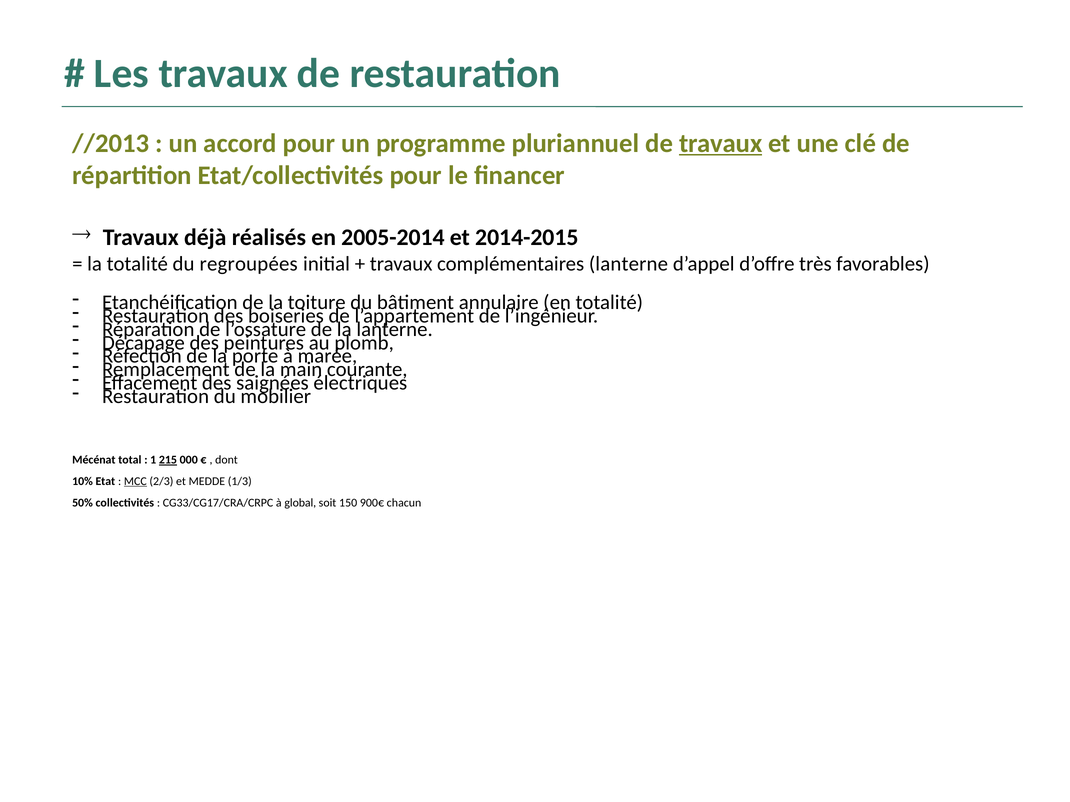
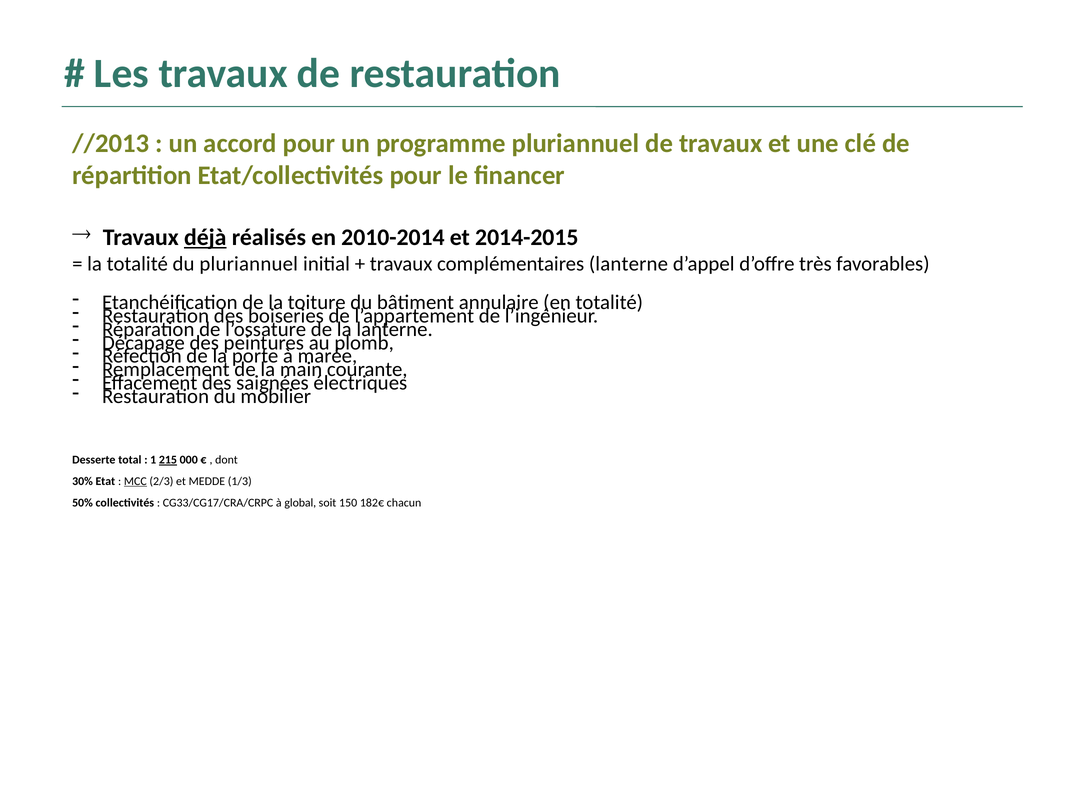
travaux underline: present -> none (721, 143)
déjà underline: none -> present (205, 238)
2005-2014: 2005-2014 -> 2010-2014 (393, 238)
du regroupées: regroupées -> pluriannuel (249, 264)
Mécénat: Mécénat -> Desserte (94, 460)
10%: 10% -> 30% (83, 482)
900€: 900€ -> 182€ (372, 503)
